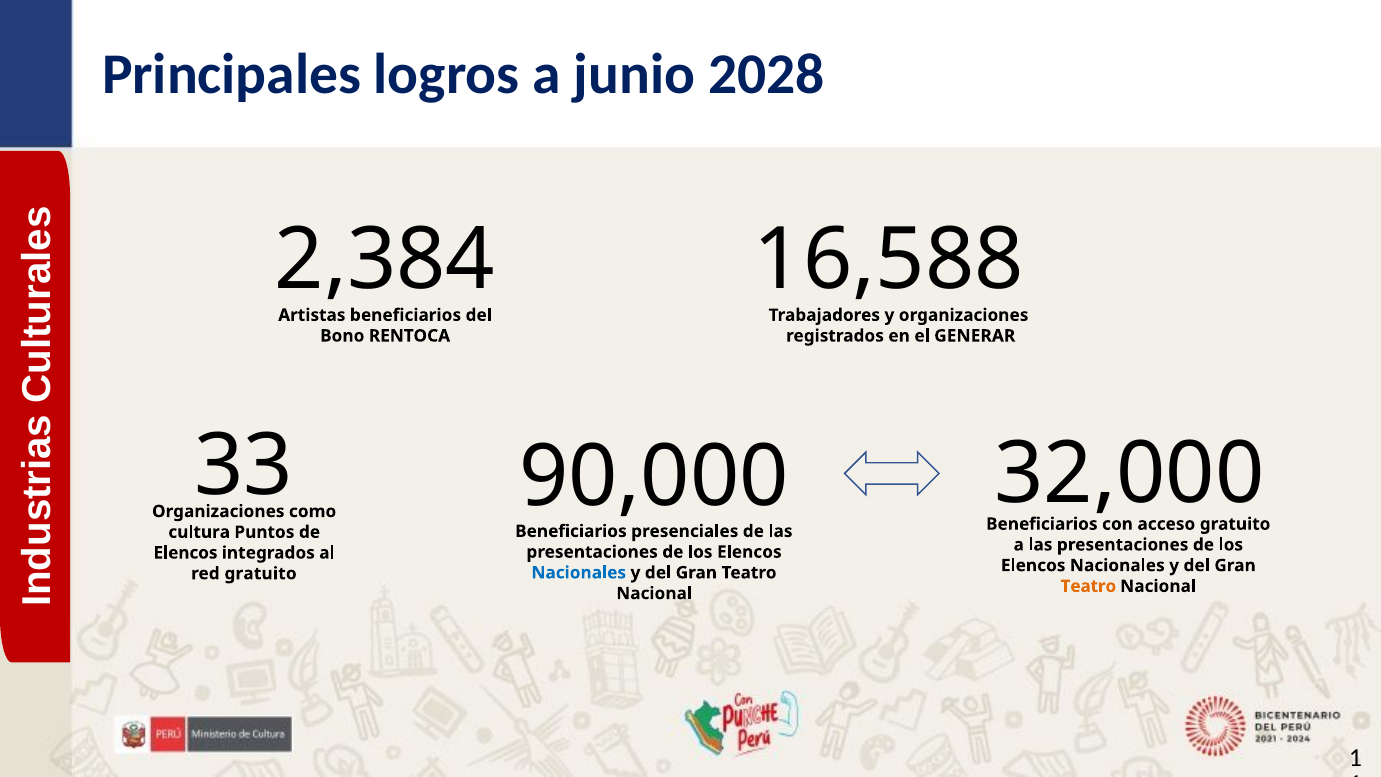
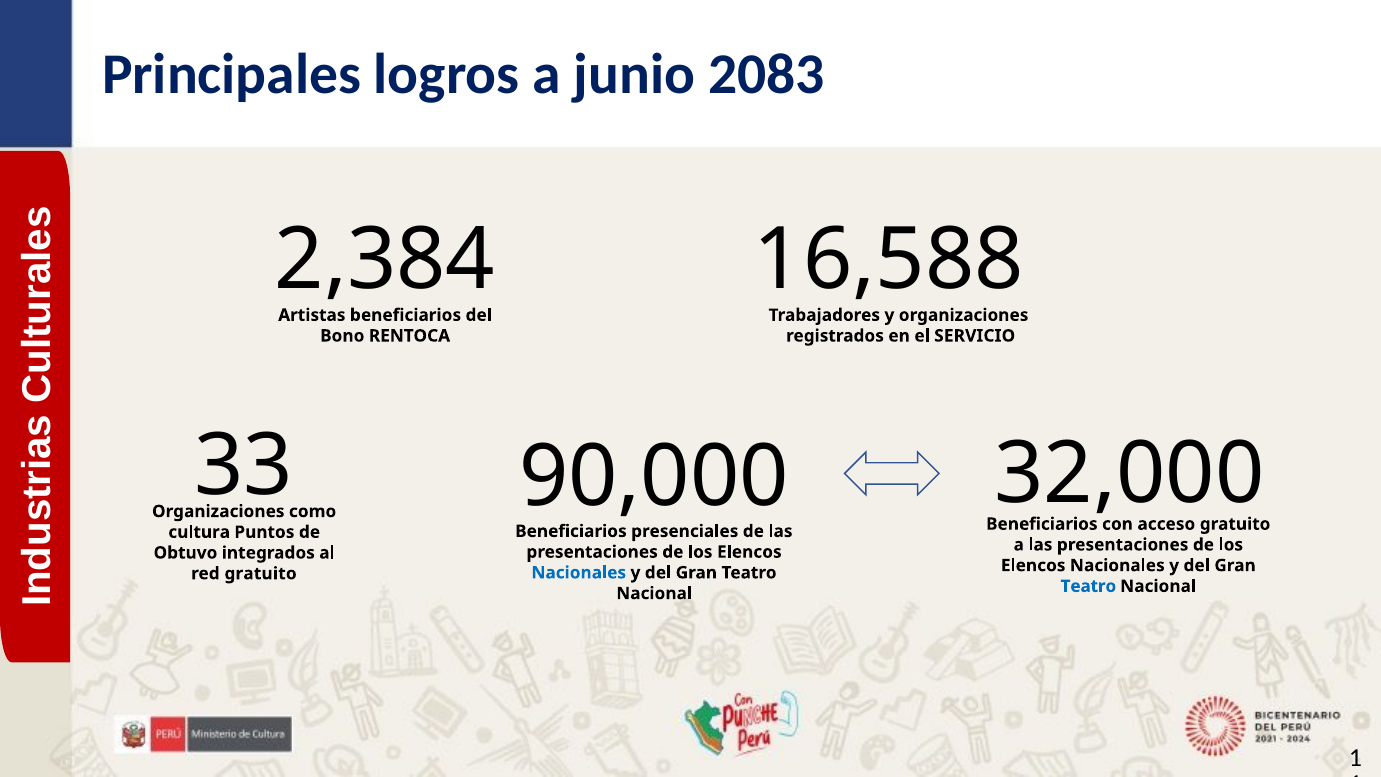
2028: 2028 -> 2083 (766, 74)
GENERAR: GENERAR -> SERVICIO (975, 336)
Elencos: Elencos -> Obtuvo (185, 553)
Teatro colour: orange -> blue (1088, 586)
